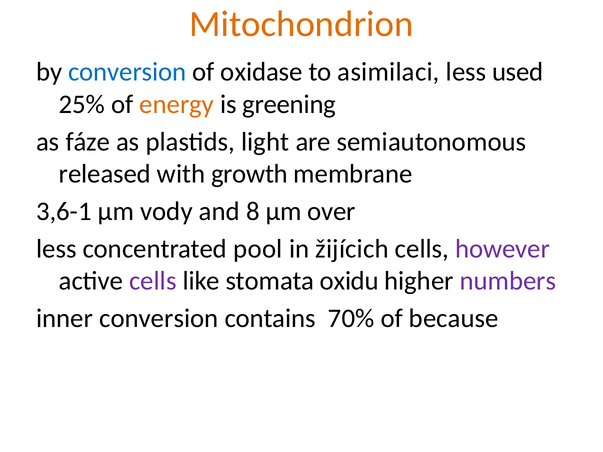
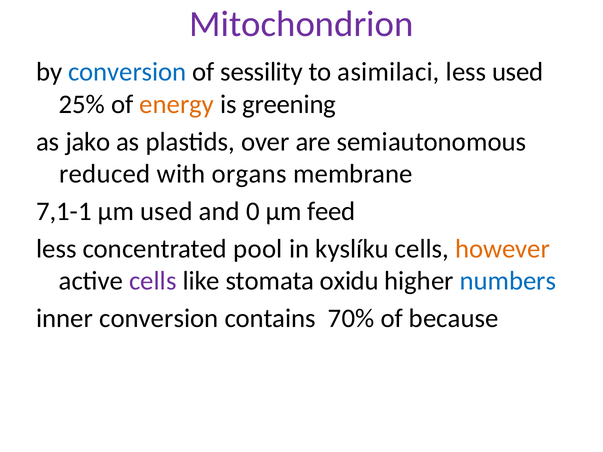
Mitochondrion colour: orange -> purple (301, 24)
oxidase: oxidase -> sessility (262, 72)
fáze: fáze -> jako (88, 142)
light: light -> over (265, 142)
released: released -> reduced (105, 174)
growth: growth -> organs (249, 174)
3,6-1: 3,6-1 -> 7,1-1 (64, 211)
µm vody: vody -> used (166, 211)
8: 8 -> 0 (253, 211)
over: over -> feed (331, 211)
žijícich: žijícich -> kyslíku (352, 249)
however colour: purple -> orange (503, 249)
numbers colour: purple -> blue (508, 281)
